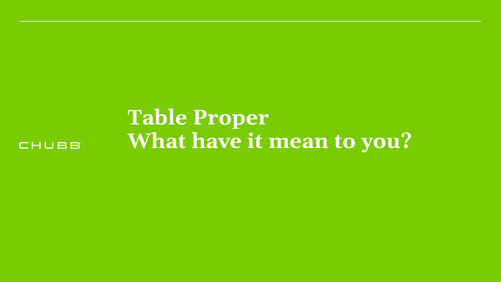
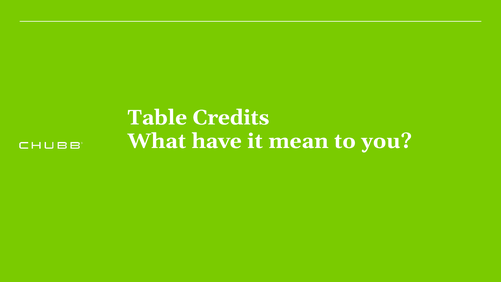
Proper: Proper -> Credits (231, 117)
